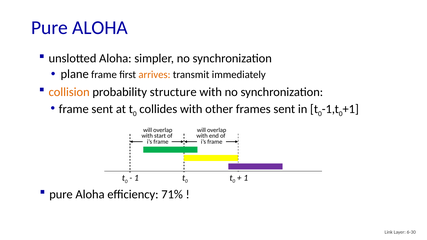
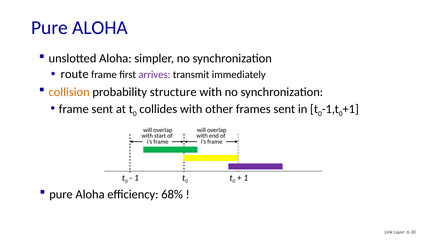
plane: plane -> route (75, 74)
arrives colour: orange -> purple (154, 75)
71%: 71% -> 68% (172, 194)
